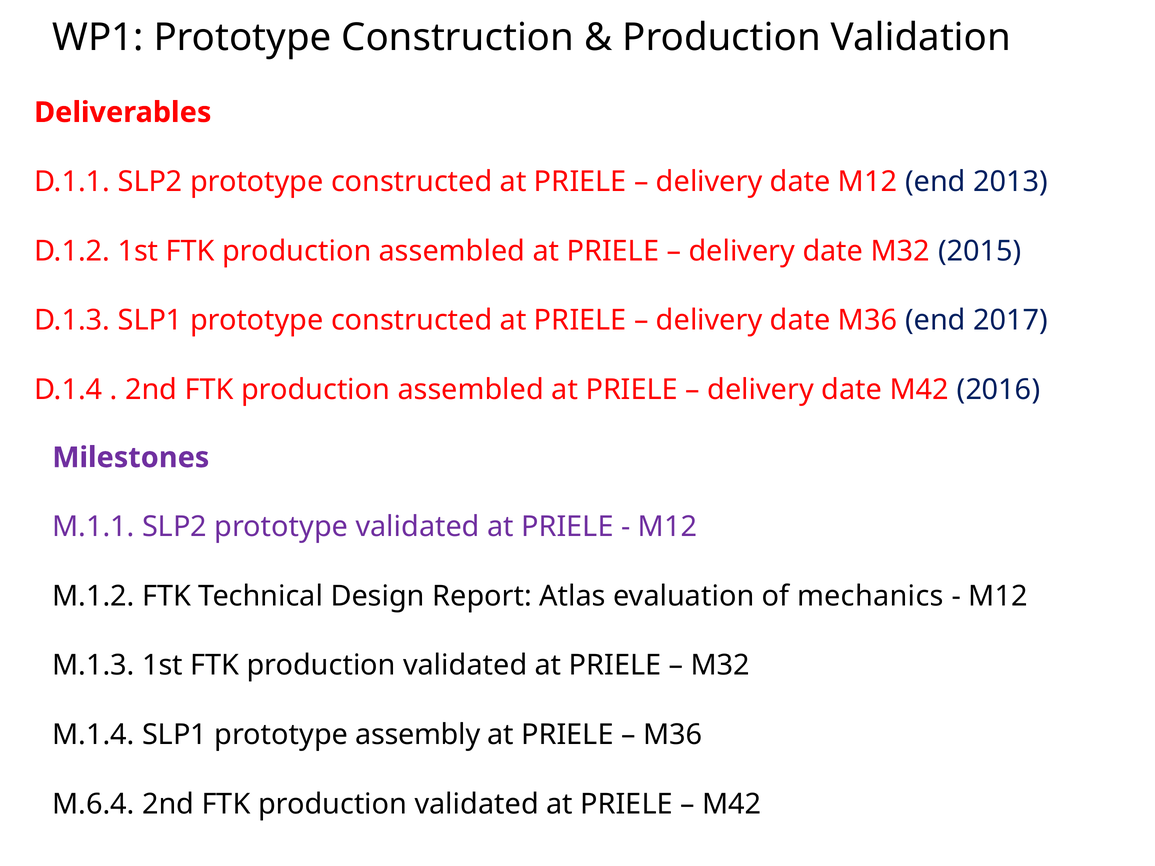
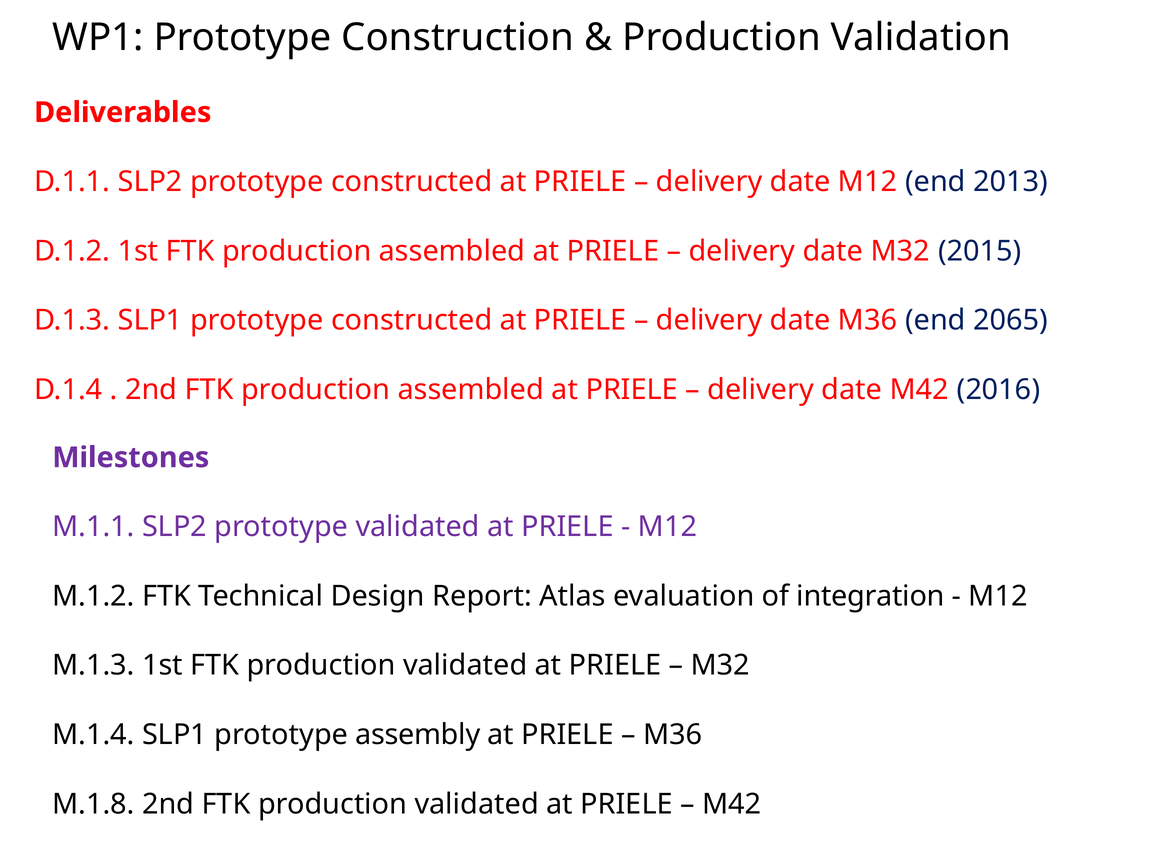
2017: 2017 -> 2065 (1011, 320)
mechanics: mechanics -> integration (871, 596)
M.6.4: M.6.4 -> M.1.8 (93, 804)
